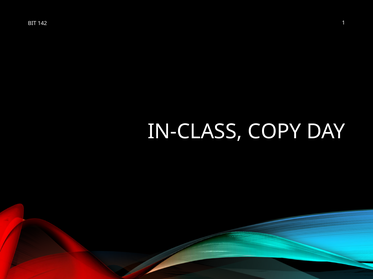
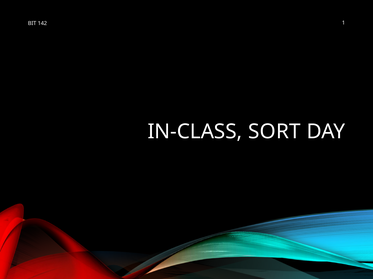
COPY: COPY -> SORT (274, 132)
